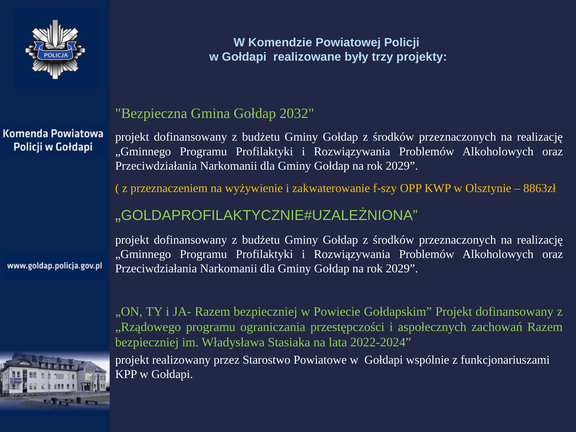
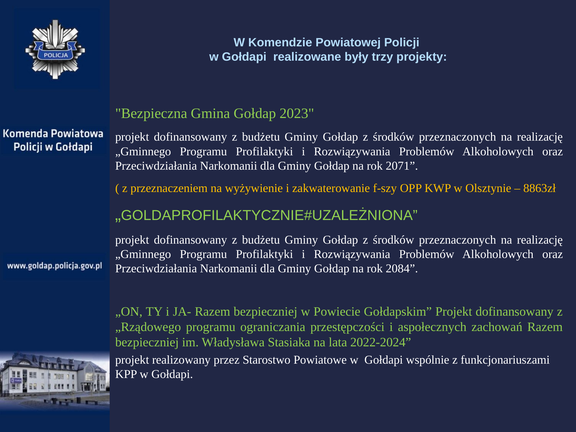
2032: 2032 -> 2023 (297, 113)
2029: 2029 -> 2071 (402, 166)
2029: 2029 -> 2084 (402, 269)
